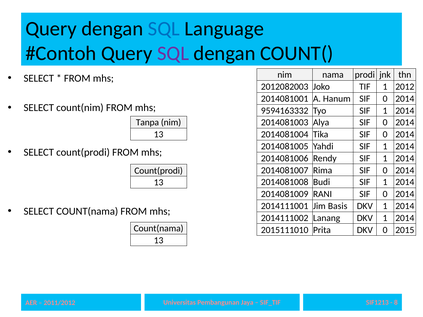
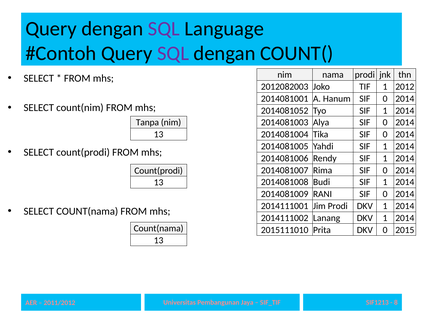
SQL colour: blue -> purple (164, 29)
9594163332: 9594163332 -> 2014081052 (285, 111)
Jim Basis: Basis -> Prodi (338, 206)
